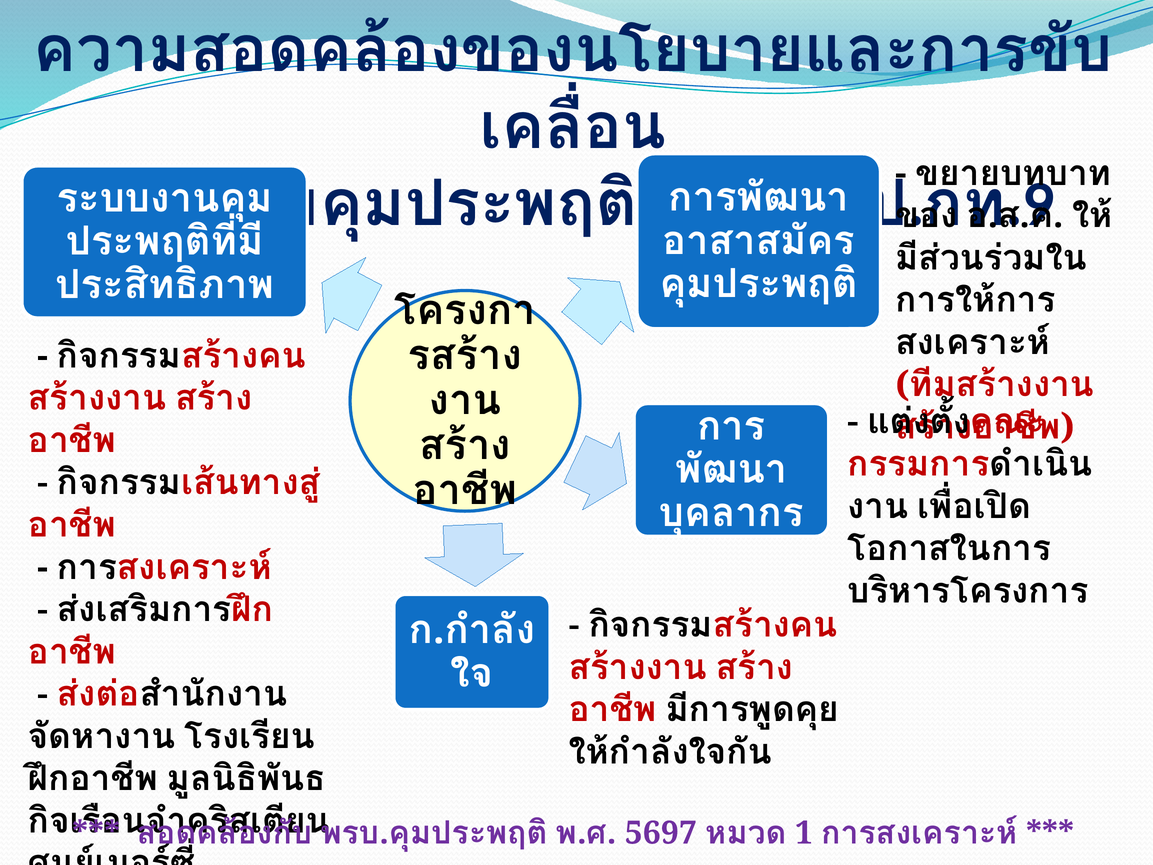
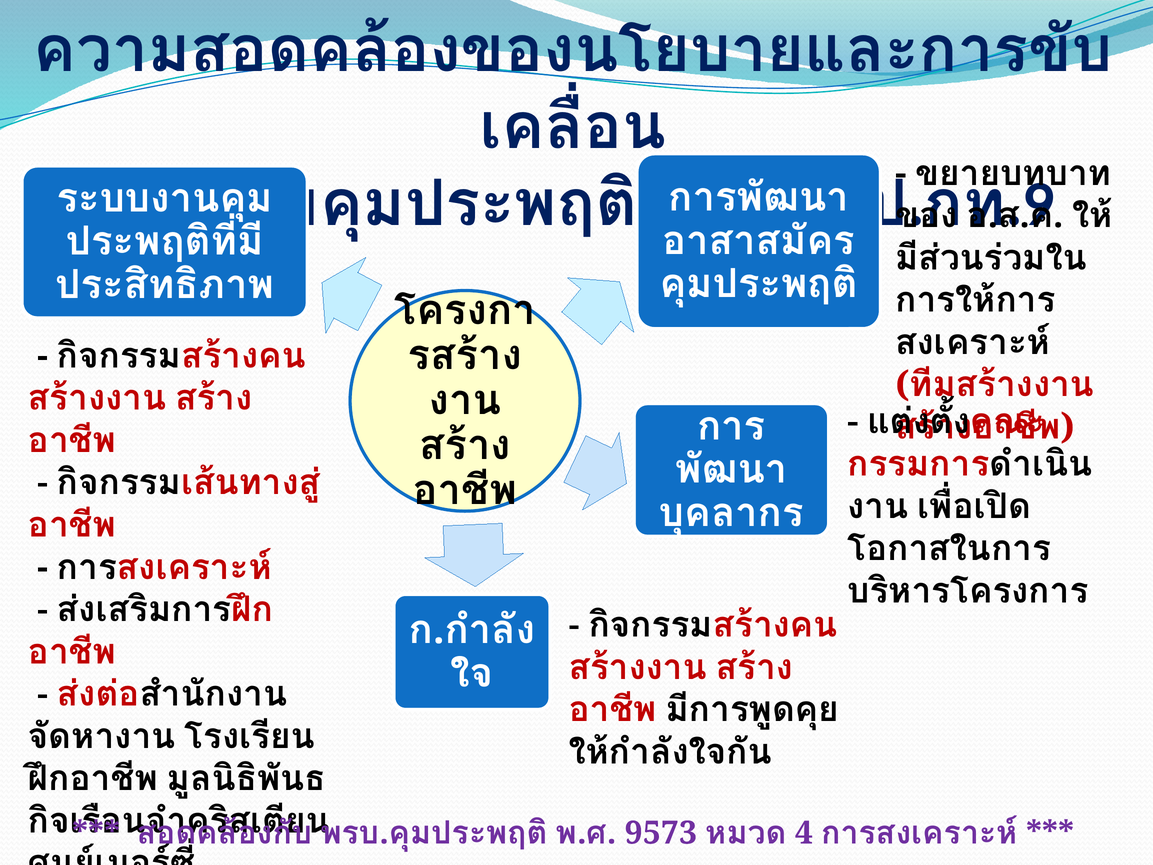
5697: 5697 -> 9573 (661, 833)
1: 1 -> 4 (804, 833)
